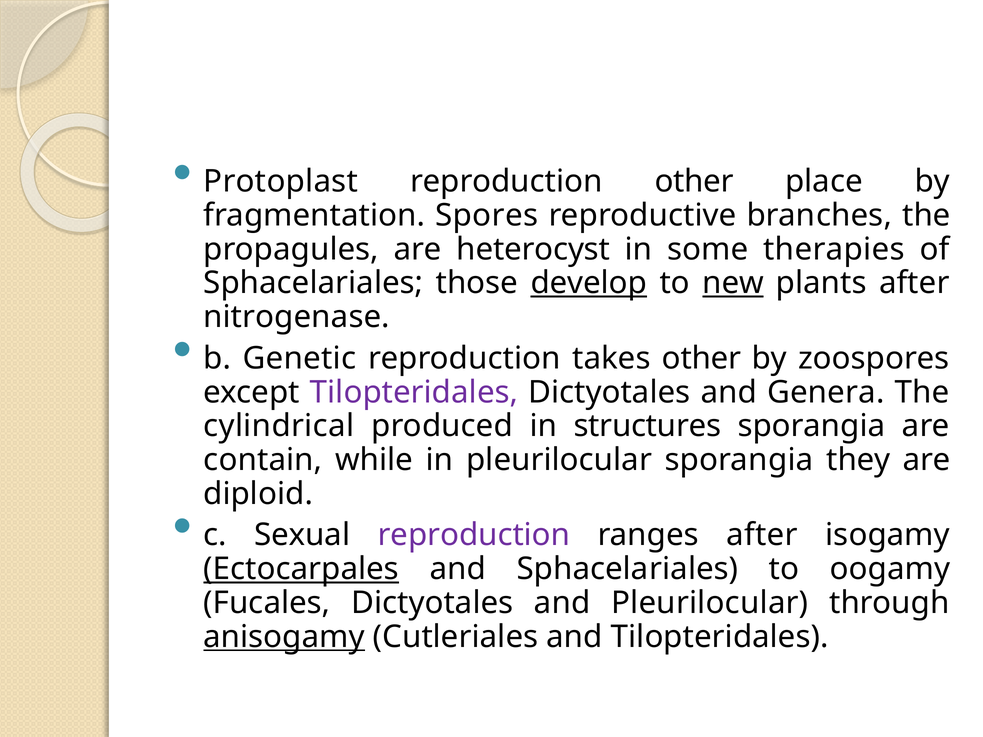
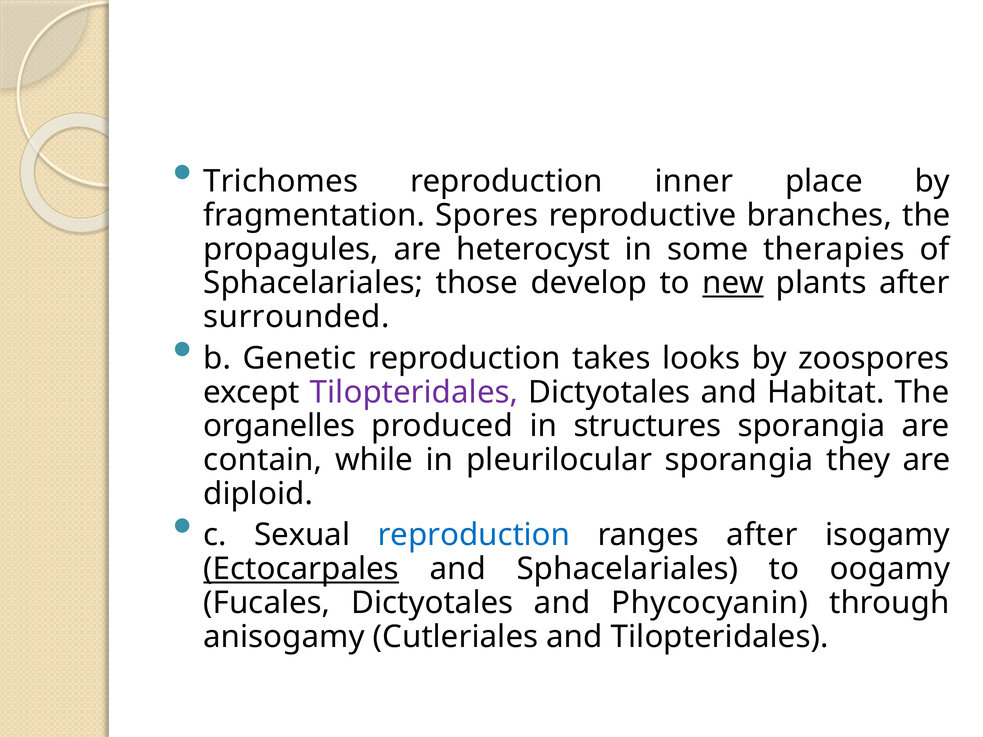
Protoplast: Protoplast -> Trichomes (281, 182)
reproduction other: other -> inner (694, 182)
develop underline: present -> none (589, 283)
nitrogenase: nitrogenase -> surrounded (296, 317)
takes other: other -> looks (701, 358)
Genera: Genera -> Habitat (826, 392)
cylindrical: cylindrical -> organelles (279, 426)
reproduction colour: purple -> blue (474, 535)
and Pleurilocular: Pleurilocular -> Phycocyanin (710, 603)
anisogamy underline: present -> none (284, 637)
